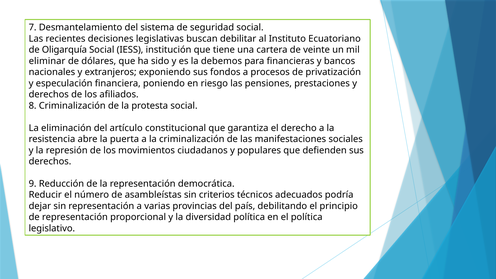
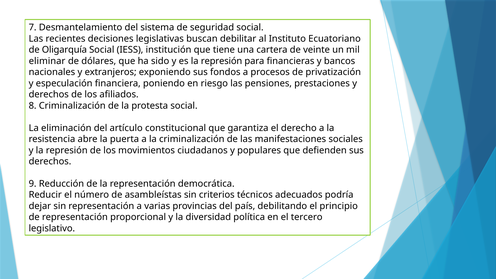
es la debemos: debemos -> represión (222, 61)
el política: política -> tercero (307, 217)
